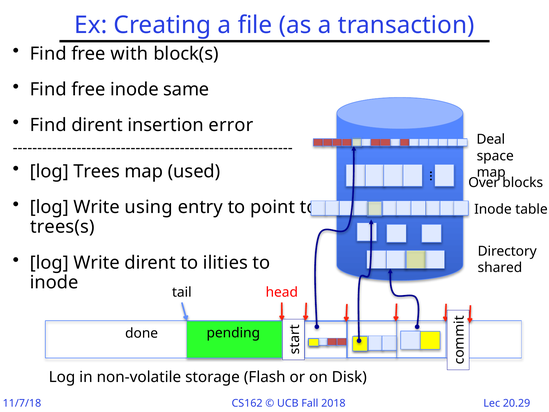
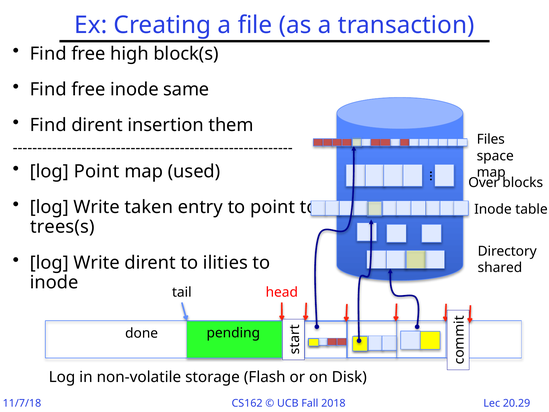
with: with -> high (129, 54)
error: error -> them (231, 125)
Deal: Deal -> Files (491, 139)
log Trees: Trees -> Point (97, 171)
using: using -> taken (149, 207)
